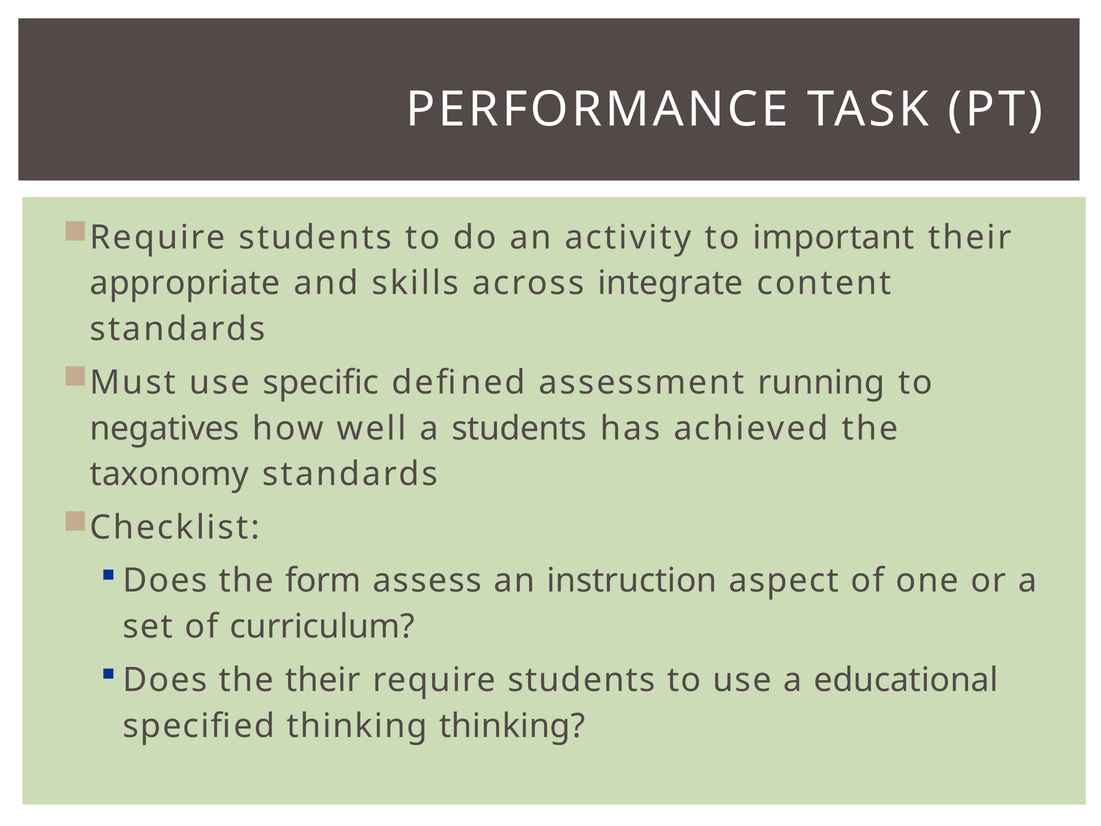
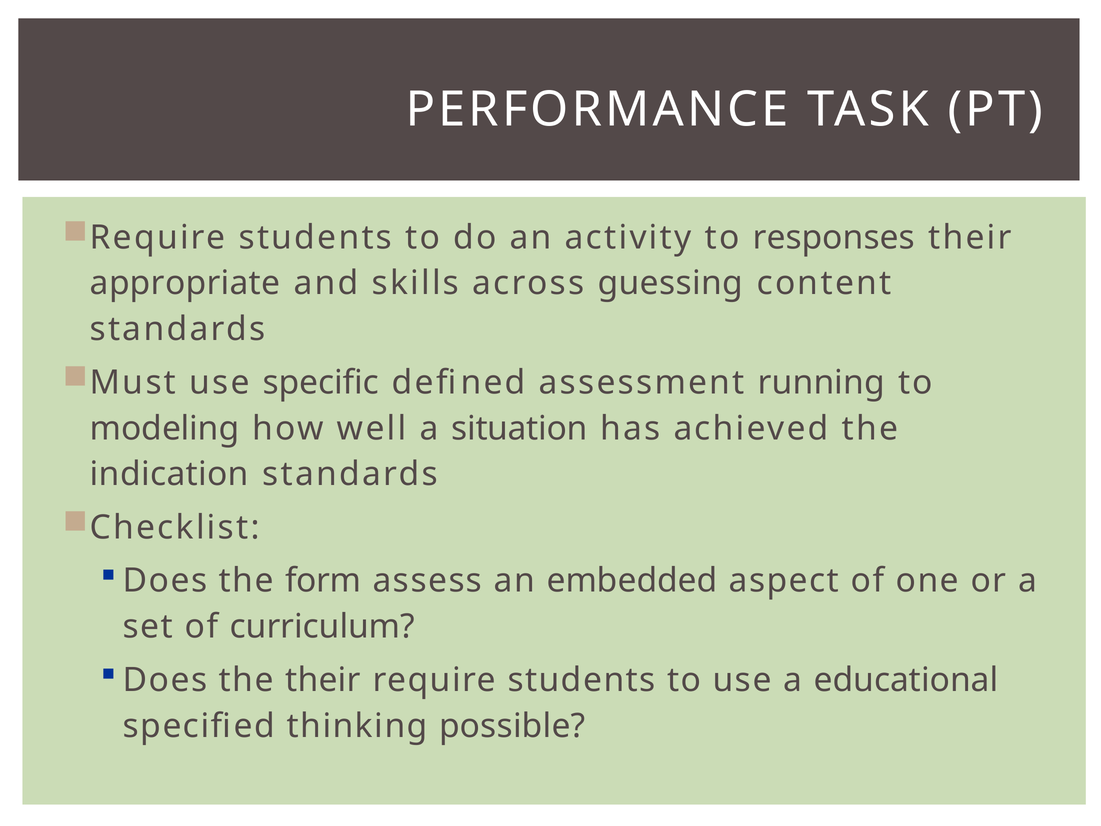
important: important -> responses (834, 237)
integrate: integrate -> guessing (670, 283)
negatives: negatives -> modeling (165, 428)
a students: students -> situation (519, 428)
taxonomy: taxonomy -> indication (169, 474)
instruction: instruction -> embedded (632, 581)
thinking thinking: thinking -> possible (512, 726)
